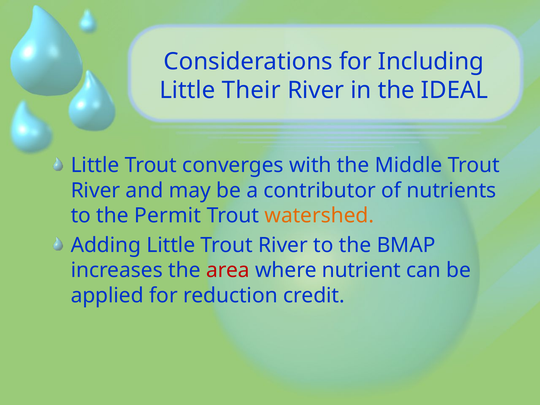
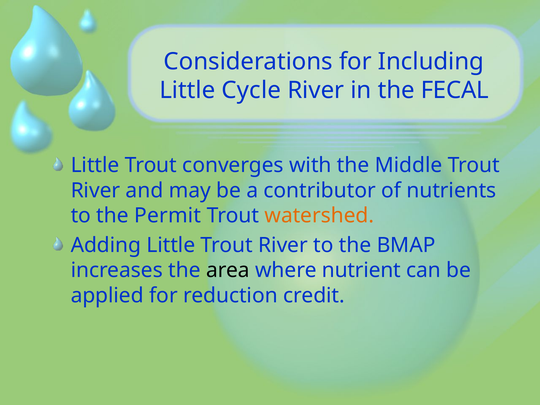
Their: Their -> Cycle (251, 90)
IDEAL: IDEAL -> FECAL (455, 90)
area colour: red -> black (228, 270)
